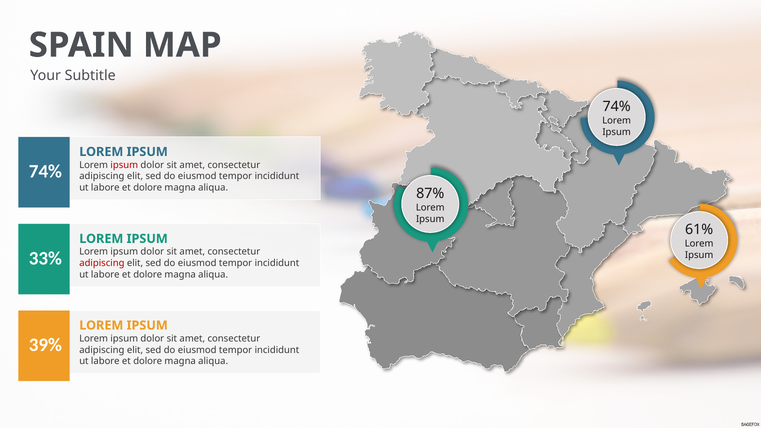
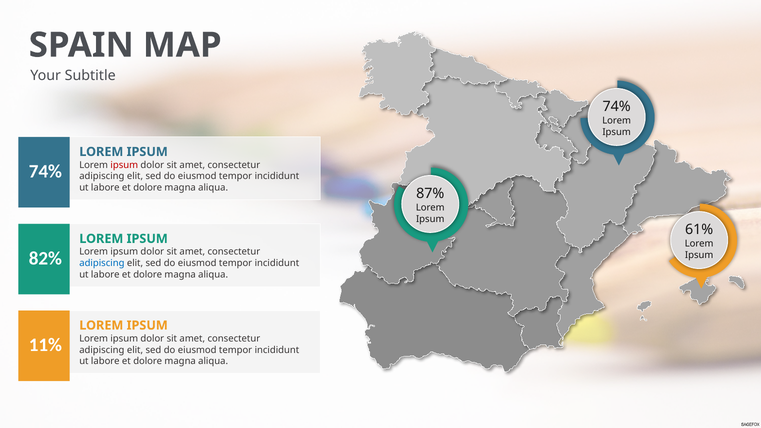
33%: 33% -> 82% (45, 259)
adipiscing colour: red -> blue (102, 263)
39%: 39% -> 11% (45, 345)
